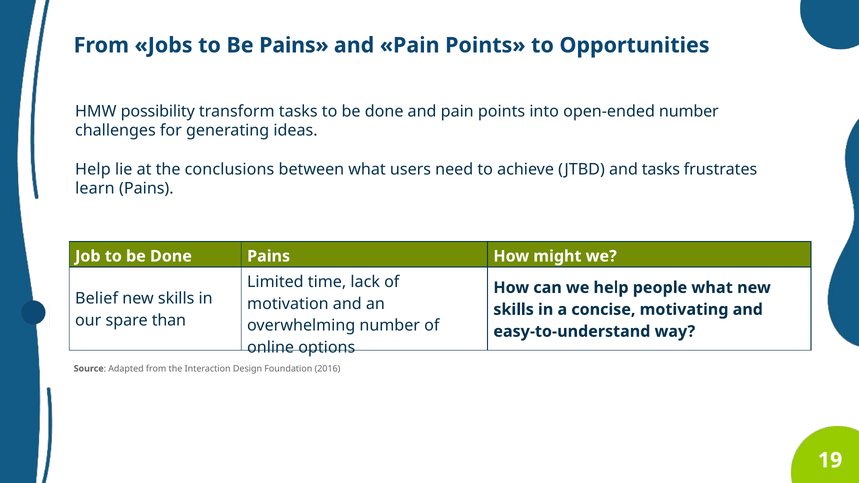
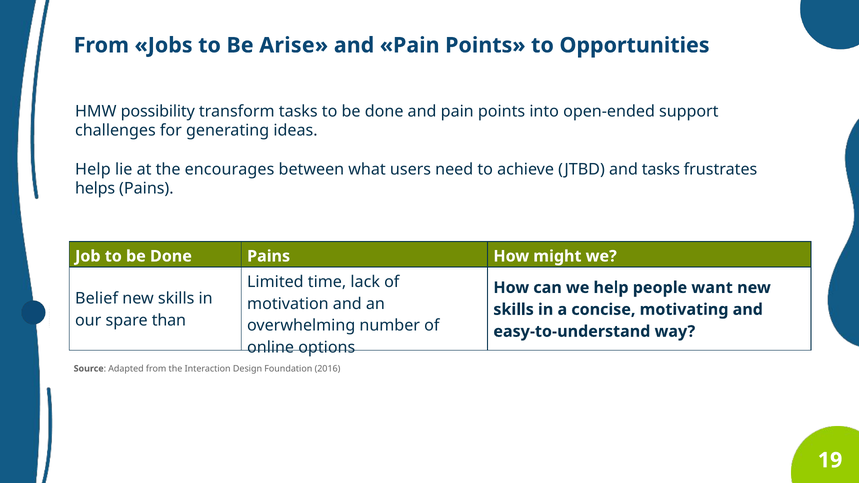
Be Pains: Pains -> Arise (294, 45)
open-ended number: number -> support (689, 111)
conclusions: conclusions -> encourages (229, 169)
learn: learn -> helps (95, 189)
people what: what -> want (712, 288)
